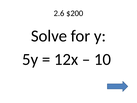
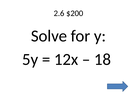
10: 10 -> 18 (103, 59)
